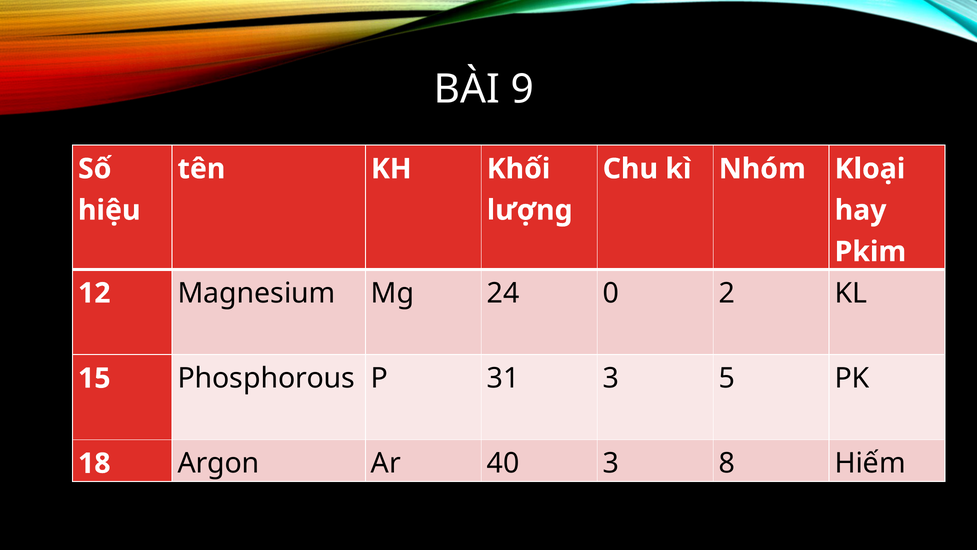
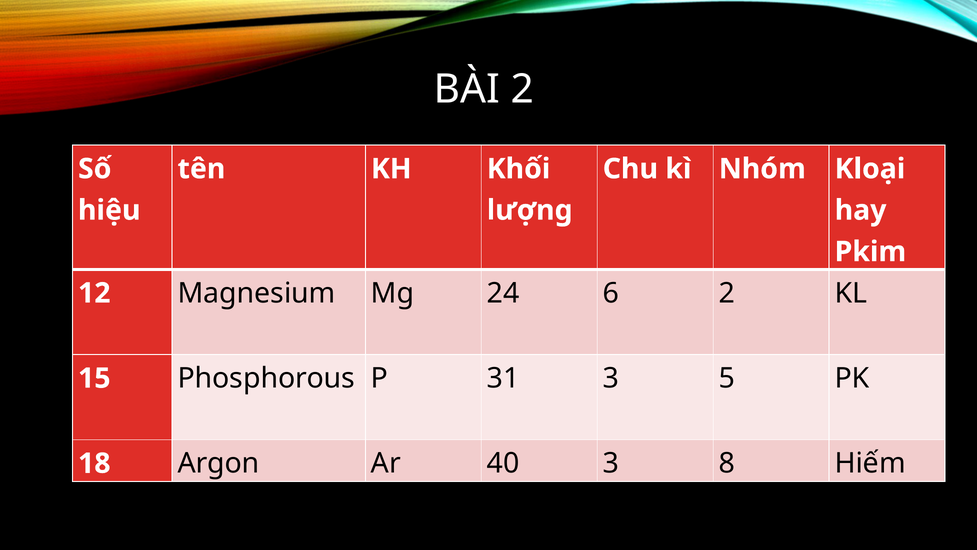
BÀI 9: 9 -> 2 (522, 89)
0: 0 -> 6 (611, 293)
